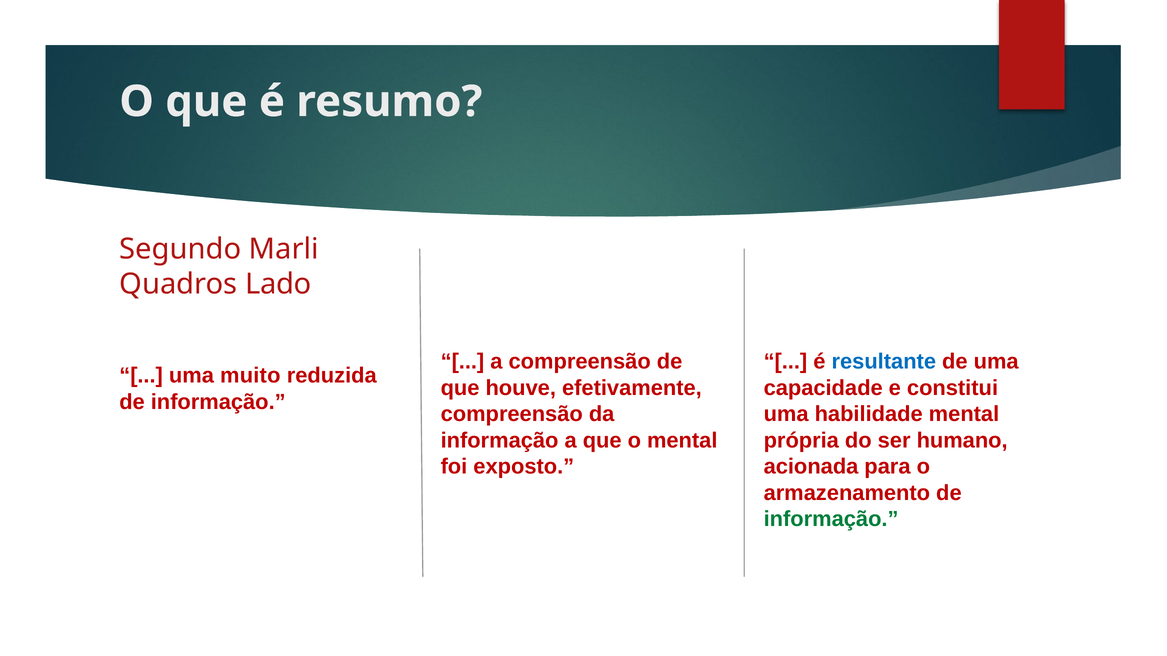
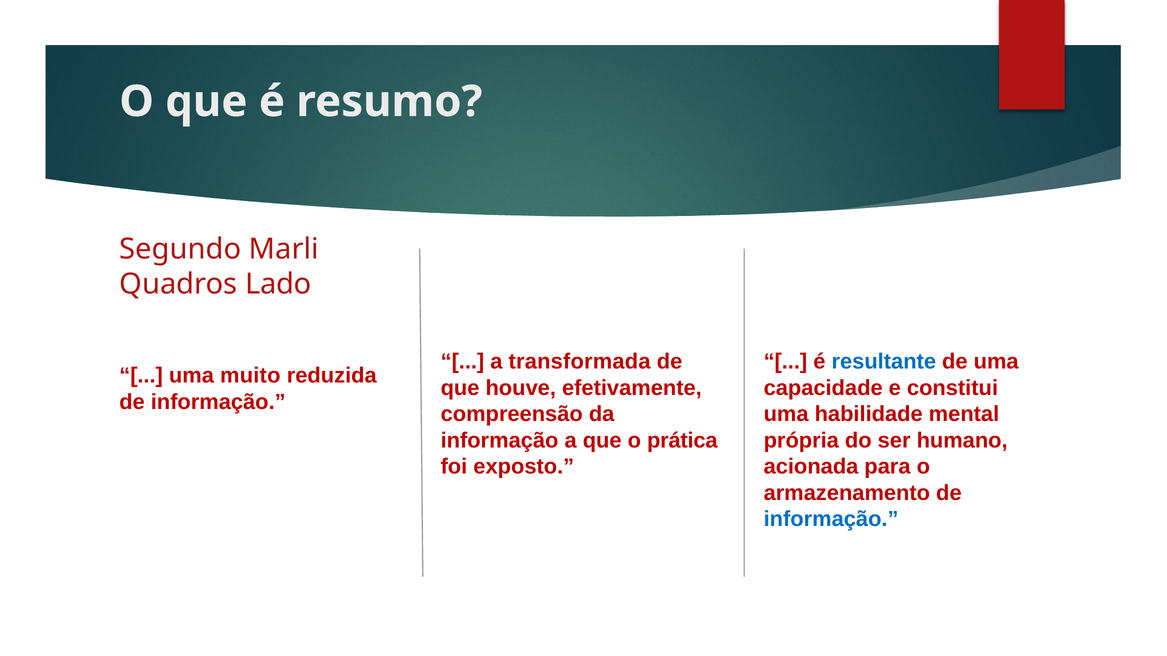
a compreensão: compreensão -> transformada (580, 362)
o mental: mental -> prática (682, 441)
informação colour: green -> blue (831, 519)
